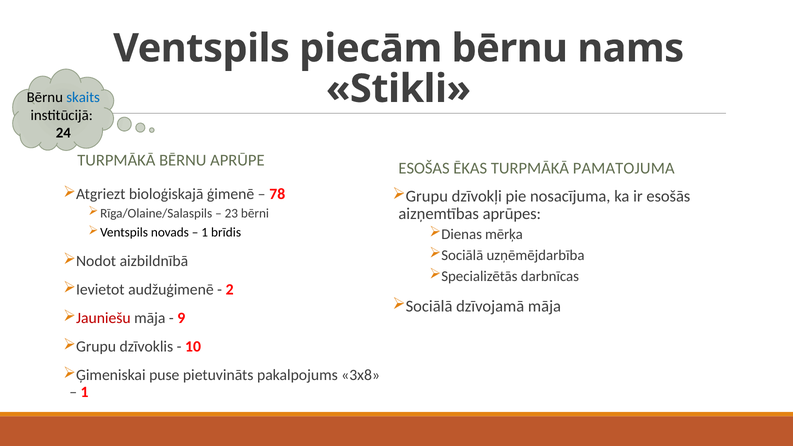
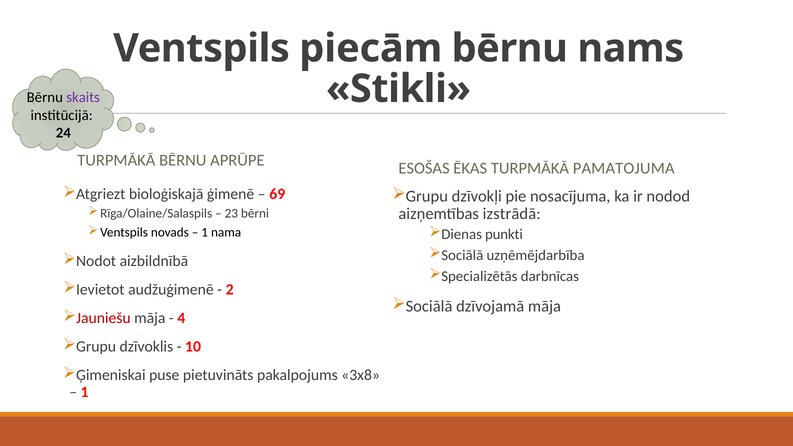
skaits colour: blue -> purple (83, 97)
78: 78 -> 69 (277, 194)
esošās: esošās -> nodod (668, 196)
aprūpes: aprūpes -> izstrādā (512, 214)
brīdis: brīdis -> nama (226, 232)
mērķa: mērķa -> punkti (504, 234)
9: 9 -> 4 (181, 318)
